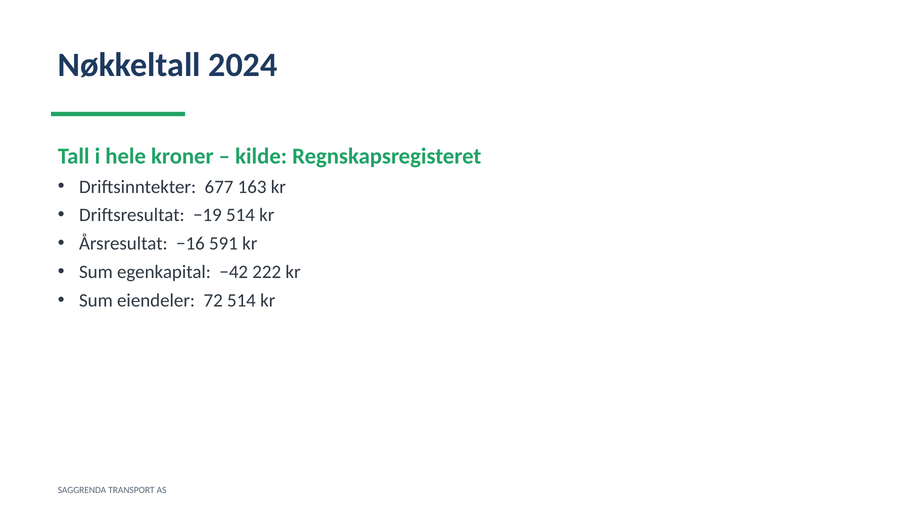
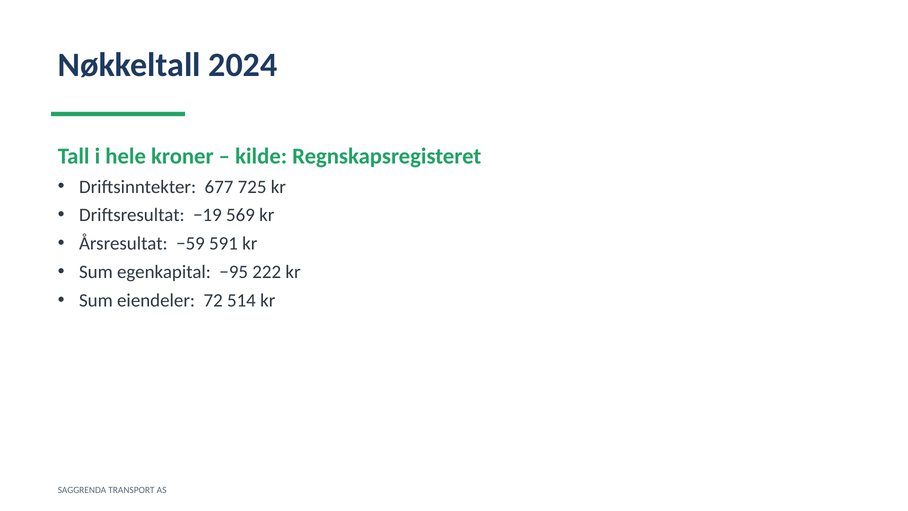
163: 163 -> 725 (252, 187)
−19 514: 514 -> 569 (240, 215)
−16: −16 -> −59 (190, 243)
−42: −42 -> −95 (234, 272)
